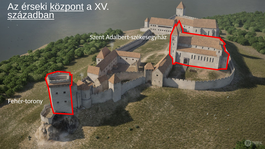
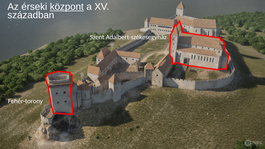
században underline: present -> none (31, 15)
